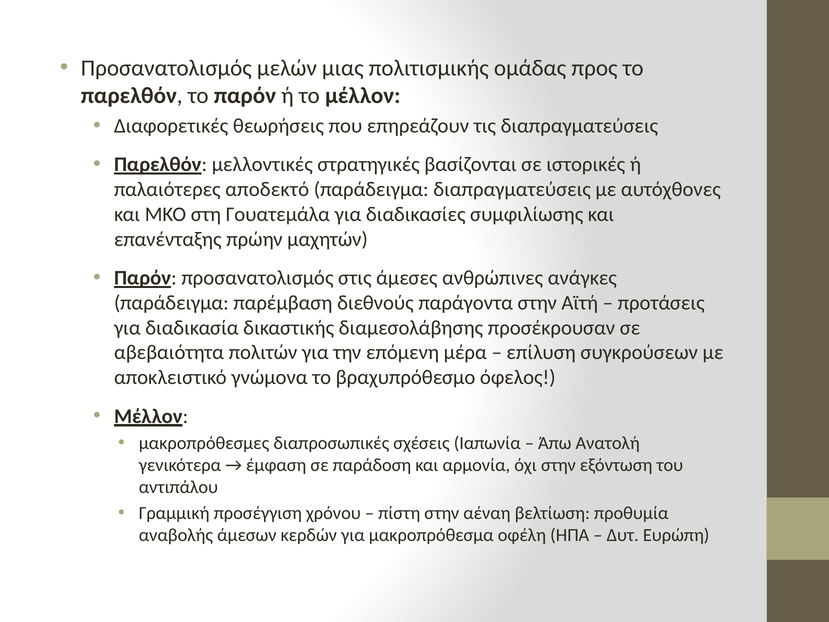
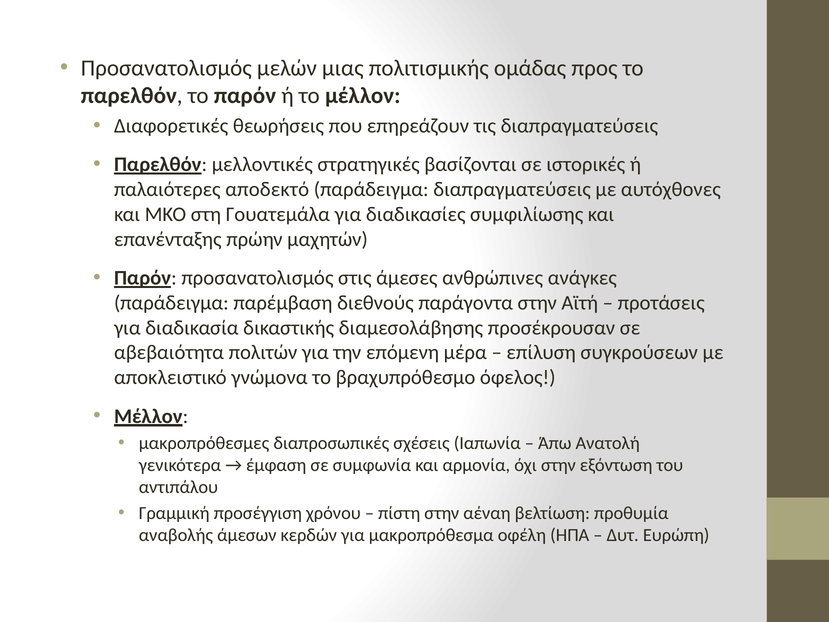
παράδοση: παράδοση -> συμφωνία (372, 465)
